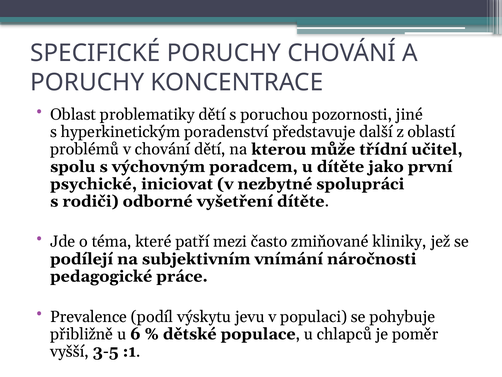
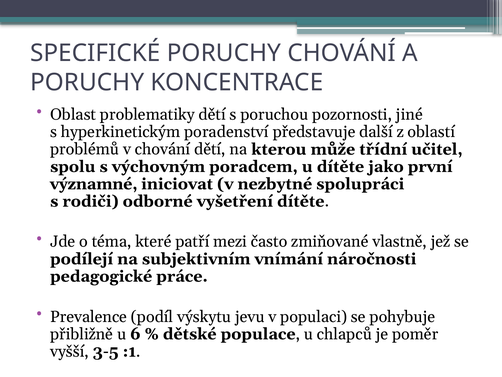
psychické: psychické -> významné (94, 184)
kliniky: kliniky -> vlastně (400, 241)
